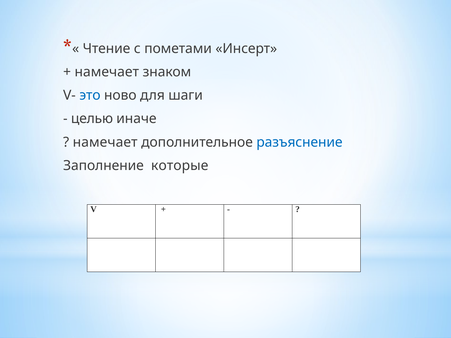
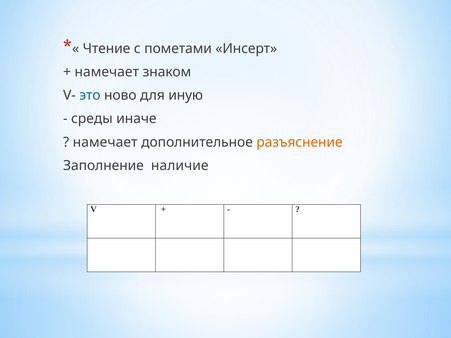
шаги: шаги -> иную (186, 95)
целью: целью -> среды (92, 119)
разъяснение colour: blue -> orange (299, 142)
которые: которые -> наличие (180, 166)
